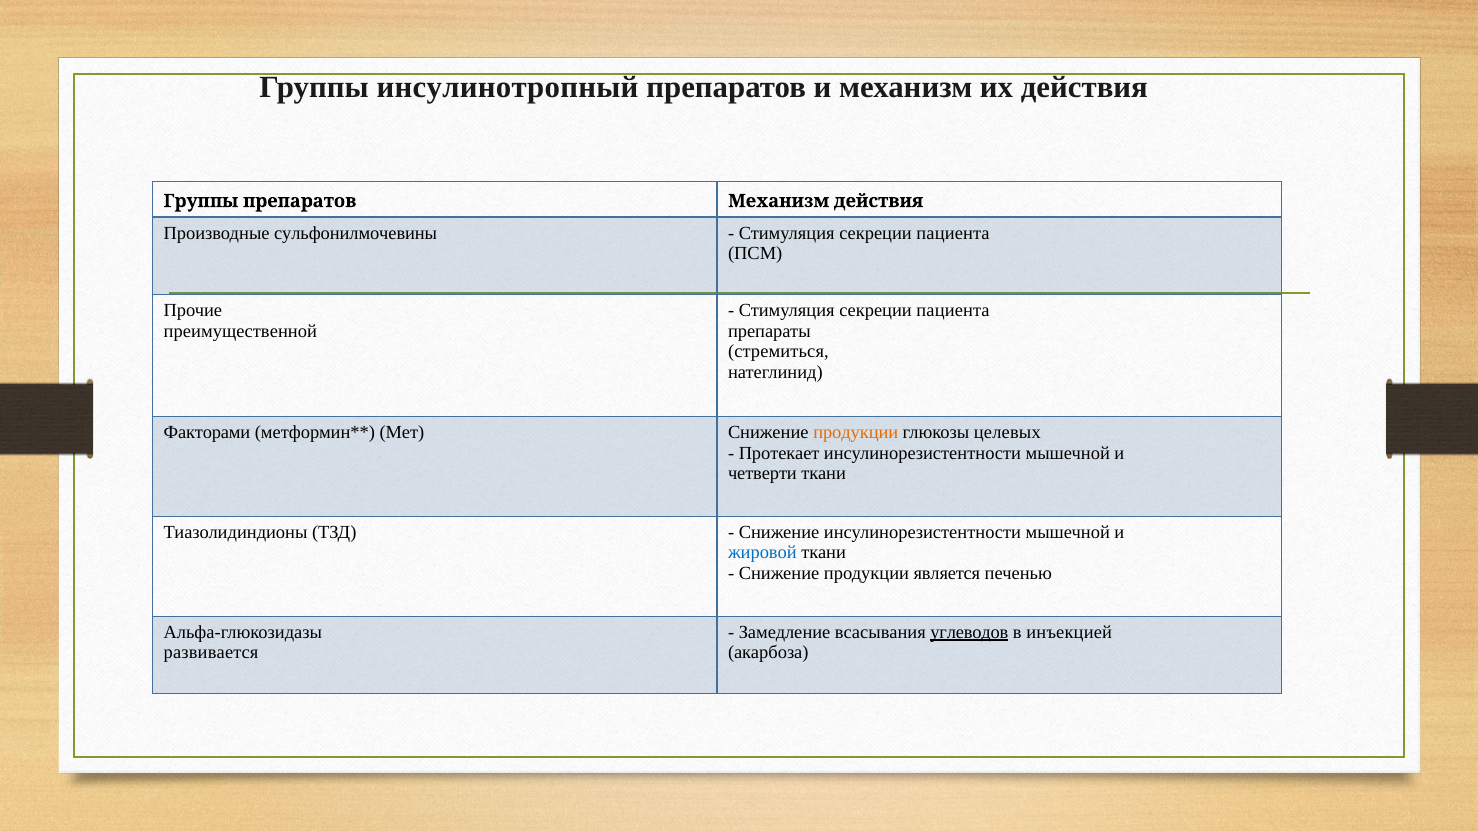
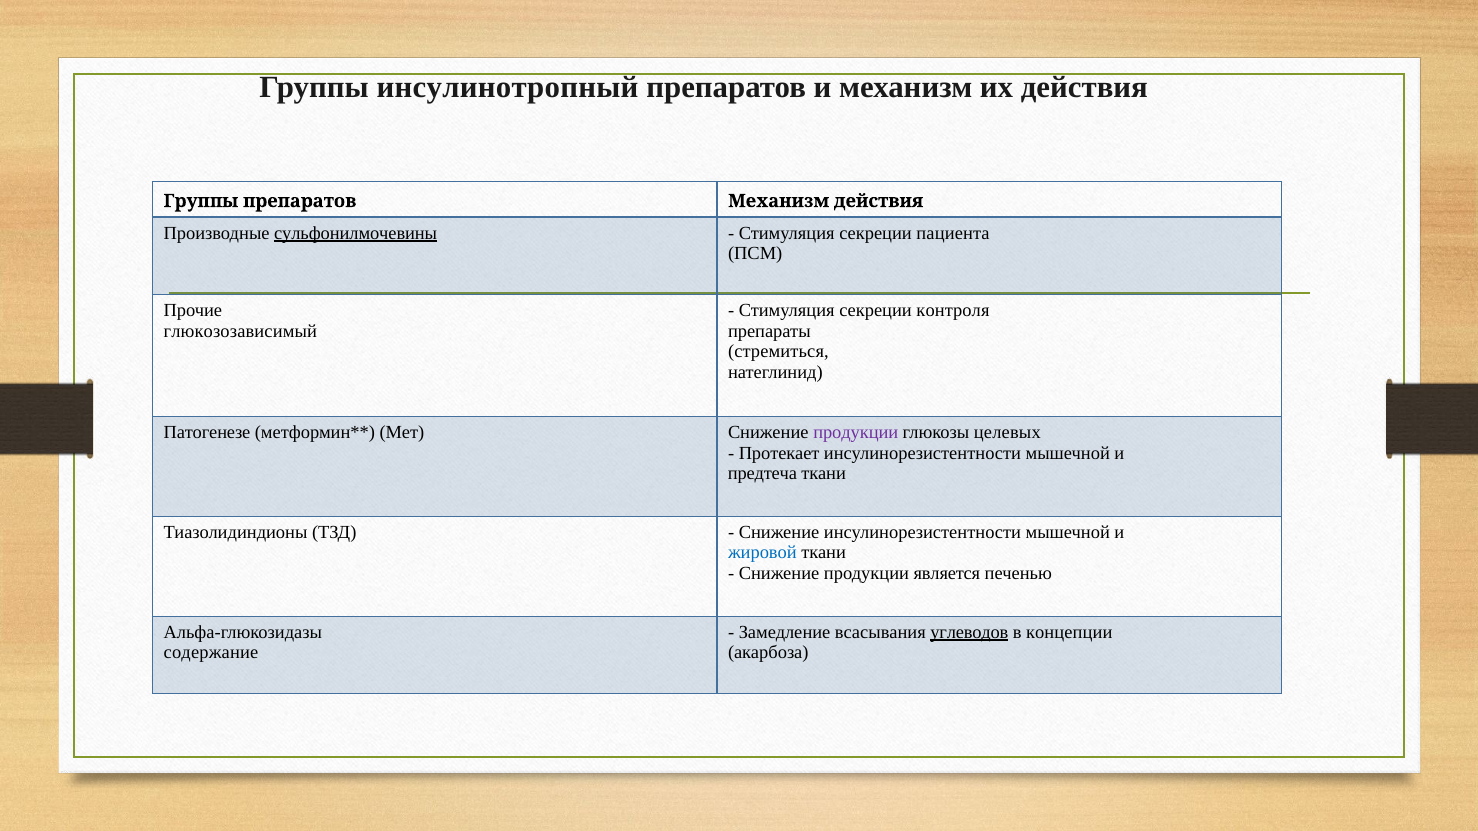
сульфонилмочевины underline: none -> present (356, 233)
пациента: пациента -> контроля (953, 311)
преимущественной: преимущественной -> глюкозозависимый (240, 331)
Факторами: Факторами -> Патогенезе (207, 433)
продукции colour: orange -> purple (856, 433)
четверти: четверти -> предтеча (762, 474)
инъекцией: инъекцией -> концепции (1069, 632)
развивается: развивается -> содержание (211, 653)
